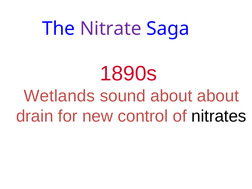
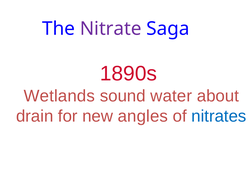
sound about: about -> water (171, 96)
control: control -> angles (143, 116)
nitrates colour: black -> blue (219, 116)
